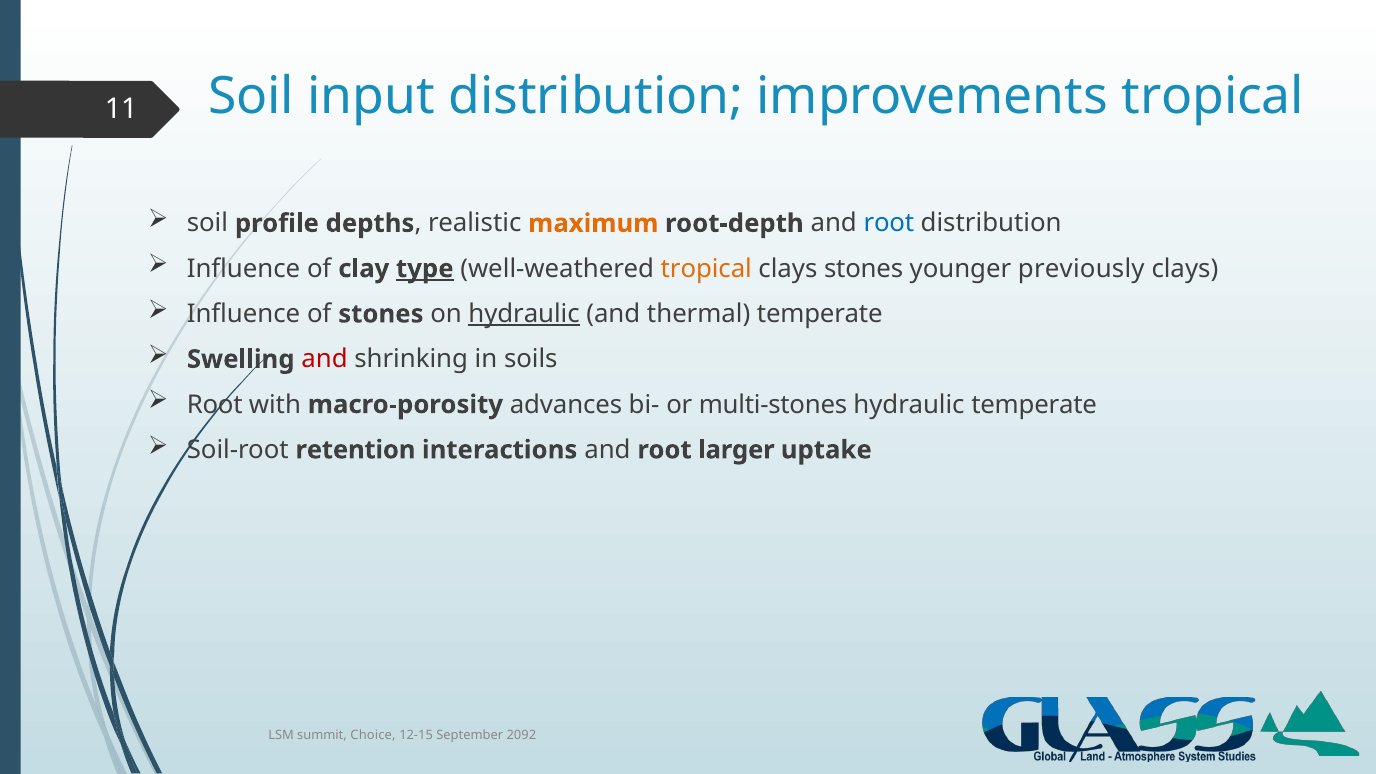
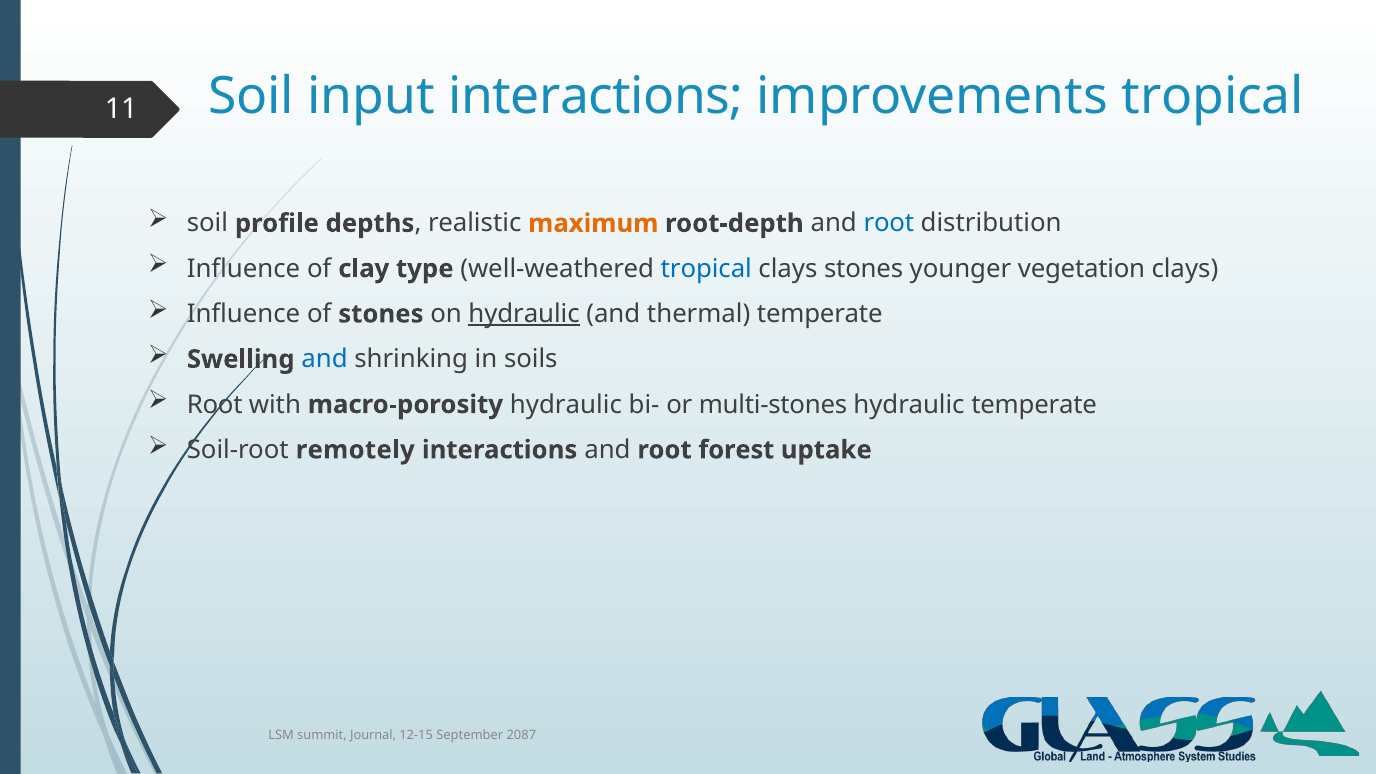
input distribution: distribution -> interactions (596, 96)
type underline: present -> none (425, 269)
tropical colour: orange -> blue (706, 269)
previously: previously -> vegetation (1082, 269)
and colour: red -> blue (325, 359)
macro-porosity advances: advances -> hydraulic (566, 405)
retention: retention -> remotely (355, 450)
larger: larger -> forest (736, 450)
Choice: Choice -> Journal (373, 735)
2092: 2092 -> 2087 (521, 735)
